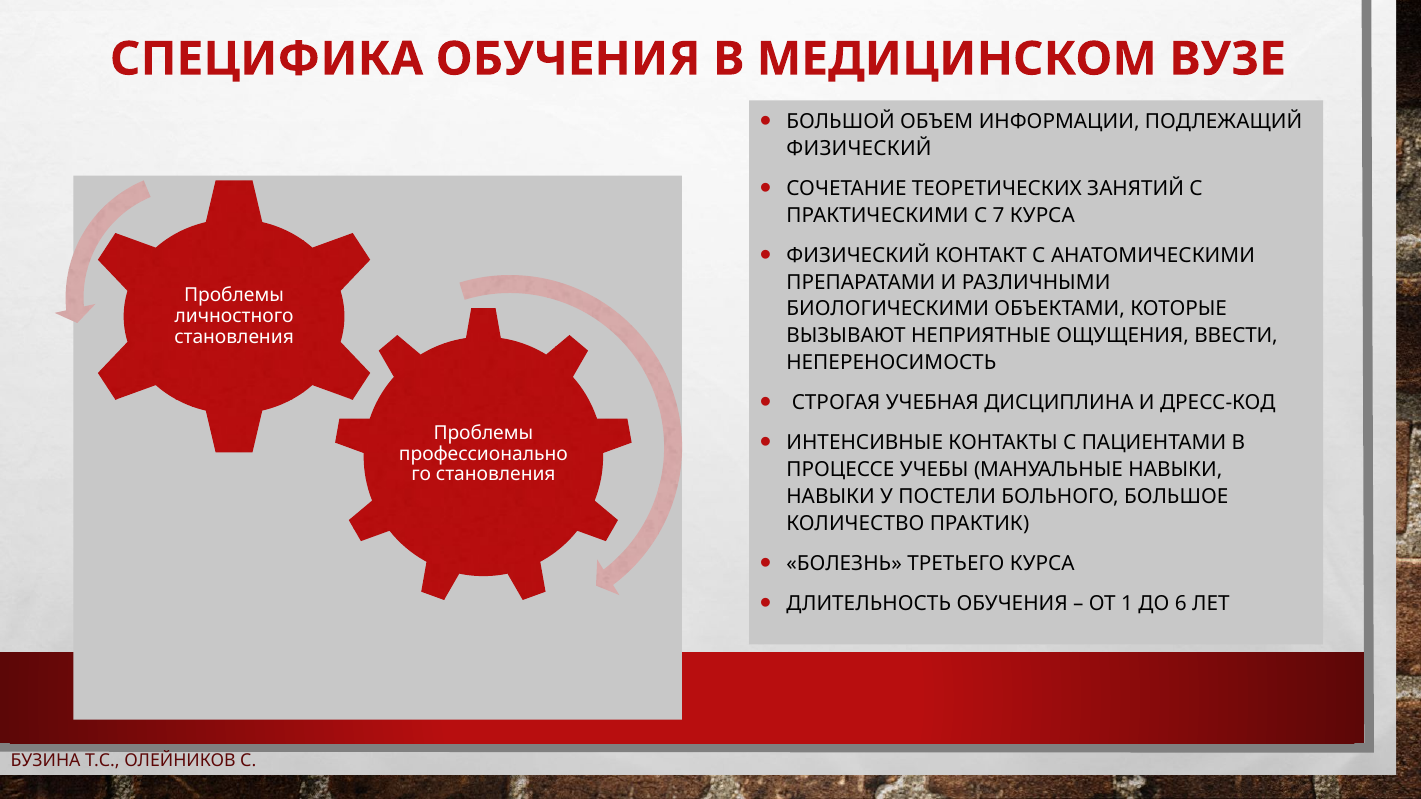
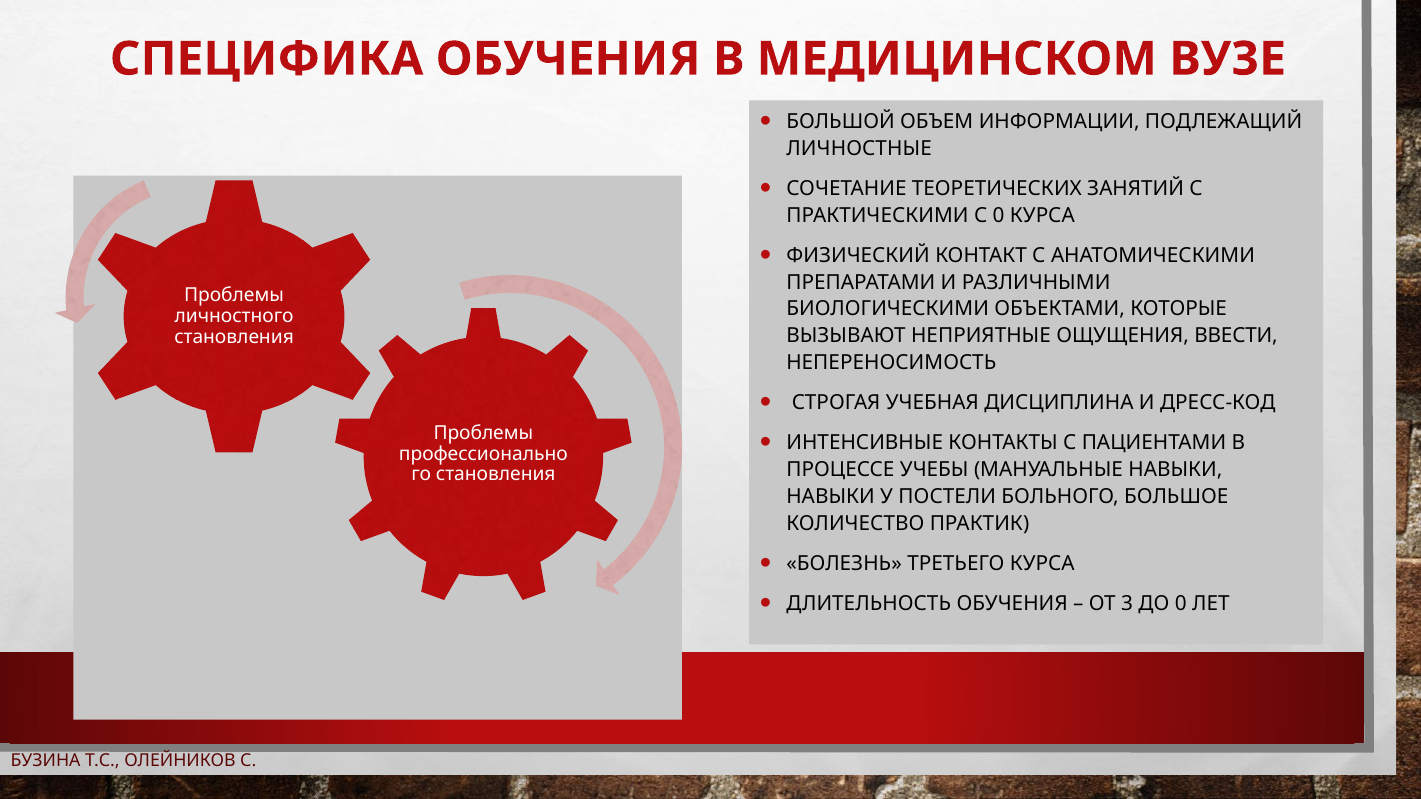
ФИЗИЧЕСКИЙ: ФИЗИЧЕСКИЙ -> ЛИЧНОСТНЫЕ (859, 148)
С 7: 7 -> 0 (999, 215)
1: 1 -> 3 (1127, 604)
ДО 6: 6 -> 0 (1181, 604)
